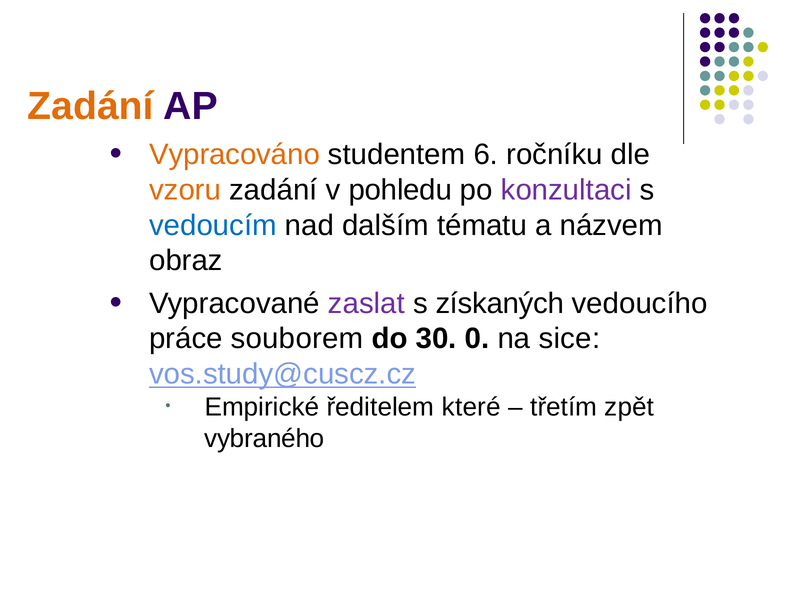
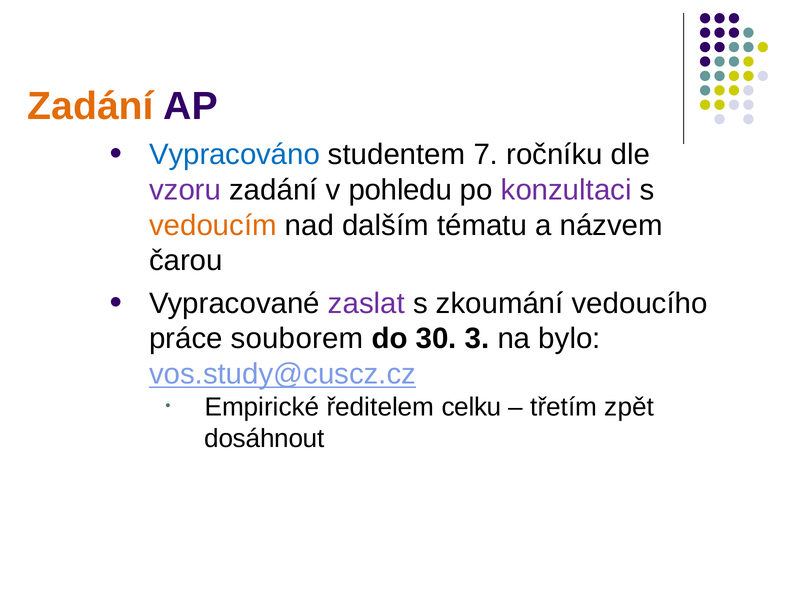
Vypracováno colour: orange -> blue (235, 154)
6: 6 -> 7 (486, 154)
vzoru colour: orange -> purple (185, 190)
vedoucím colour: blue -> orange (213, 225)
obraz: obraz -> čarou (186, 261)
získaných: získaných -> zkoumání (500, 303)
0: 0 -> 3 (477, 339)
sice: sice -> bylo (570, 339)
které: které -> celku (472, 407)
vybraného: vybraného -> dosáhnout (264, 439)
